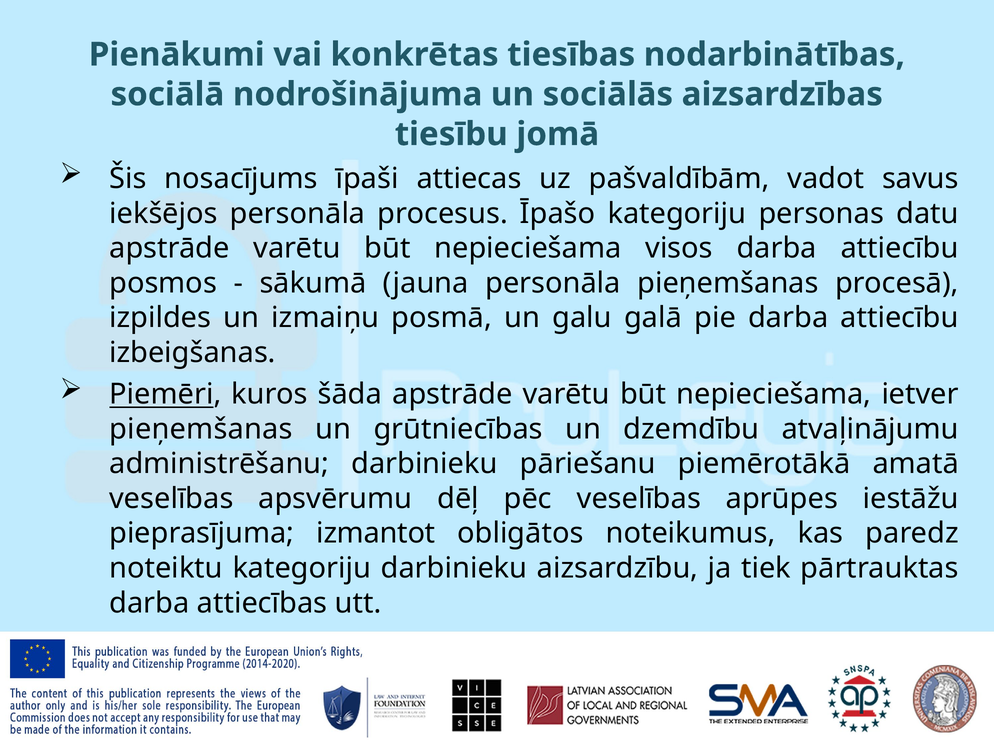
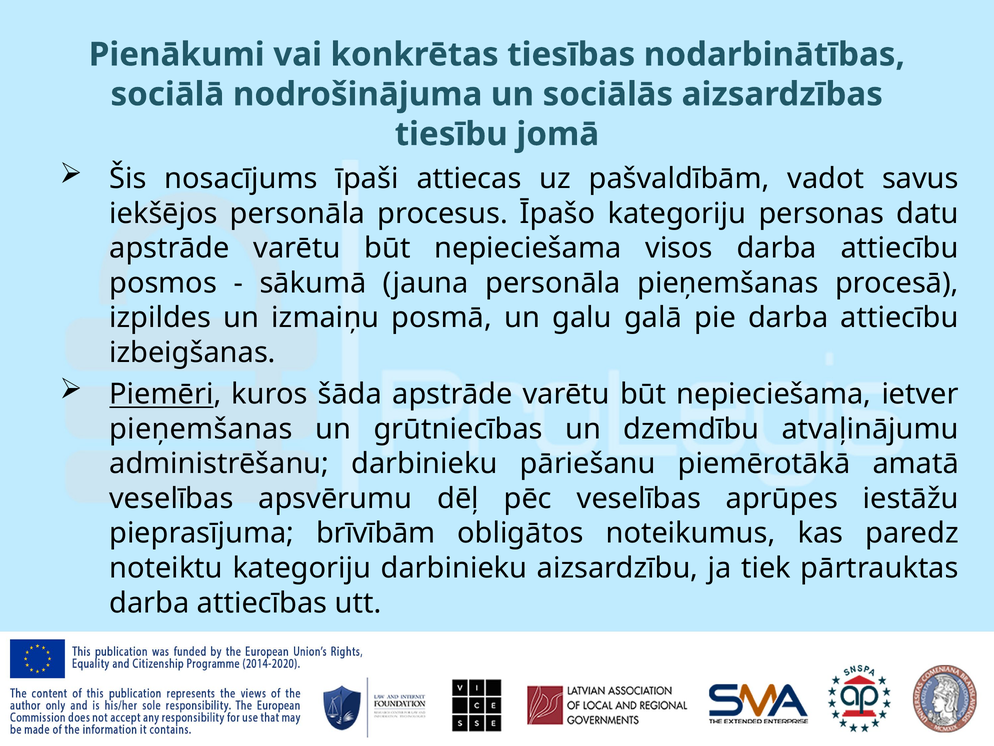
izmantot: izmantot -> brīvībām (376, 533)
